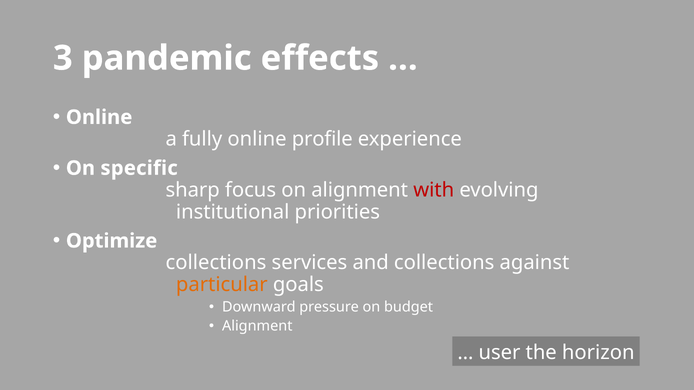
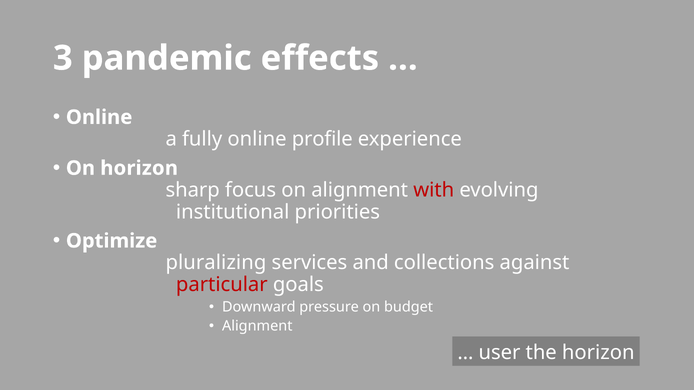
On specific: specific -> horizon (139, 168)
collections: collections -> pluralizing (216, 263)
particular colour: orange -> red (222, 285)
